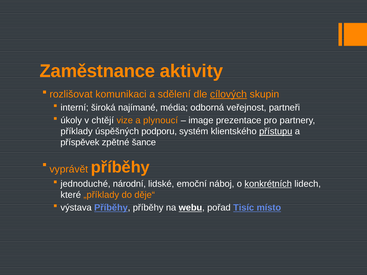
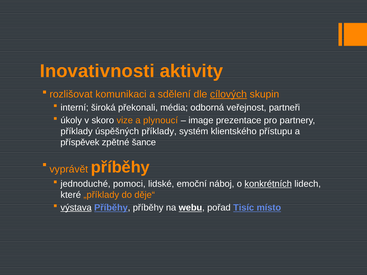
Zaměstnance: Zaměstnance -> Inovativnosti (97, 71)
najímané: najímané -> překonali (138, 108)
chtějí: chtějí -> skoro (103, 121)
úspěšných podporu: podporu -> příklady (159, 132)
přístupu underline: present -> none (276, 132)
národní: národní -> pomoci (129, 184)
výstava underline: none -> present (76, 208)
